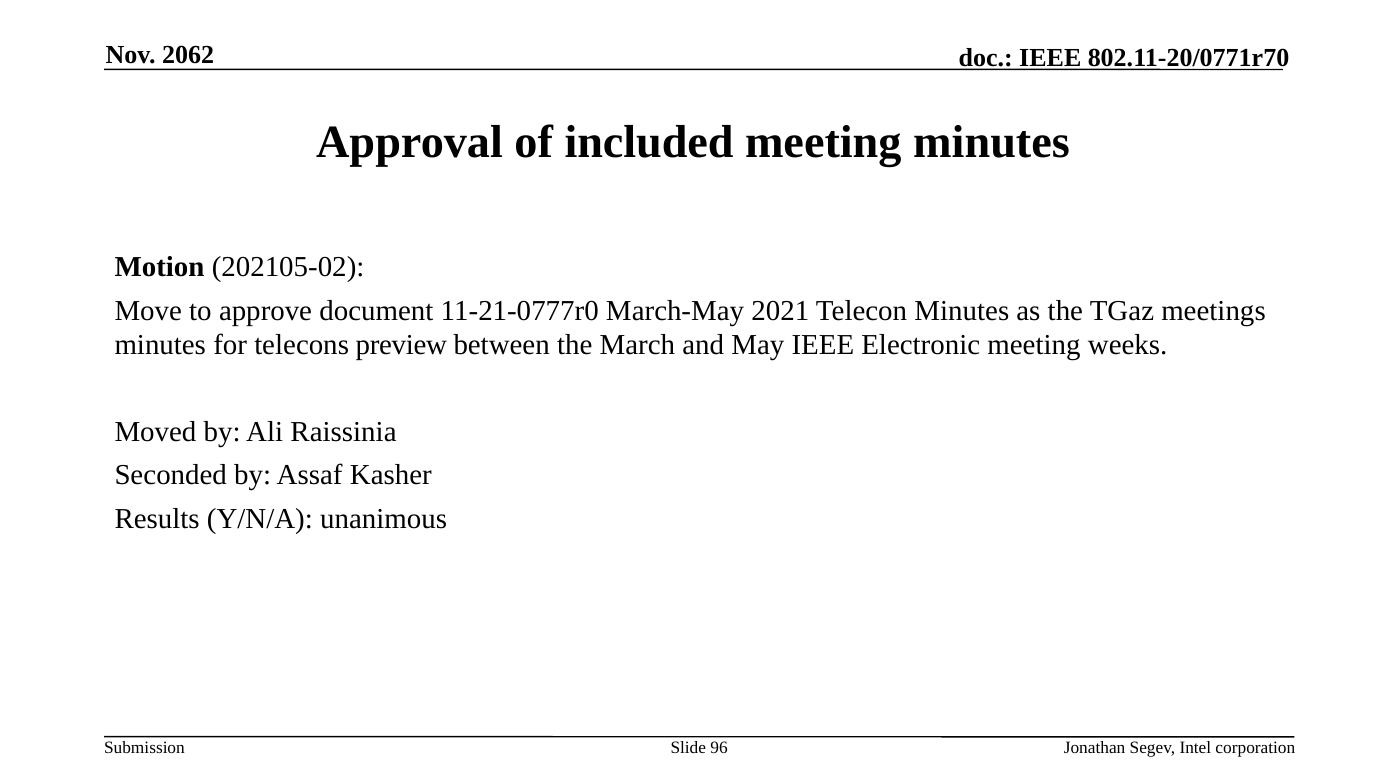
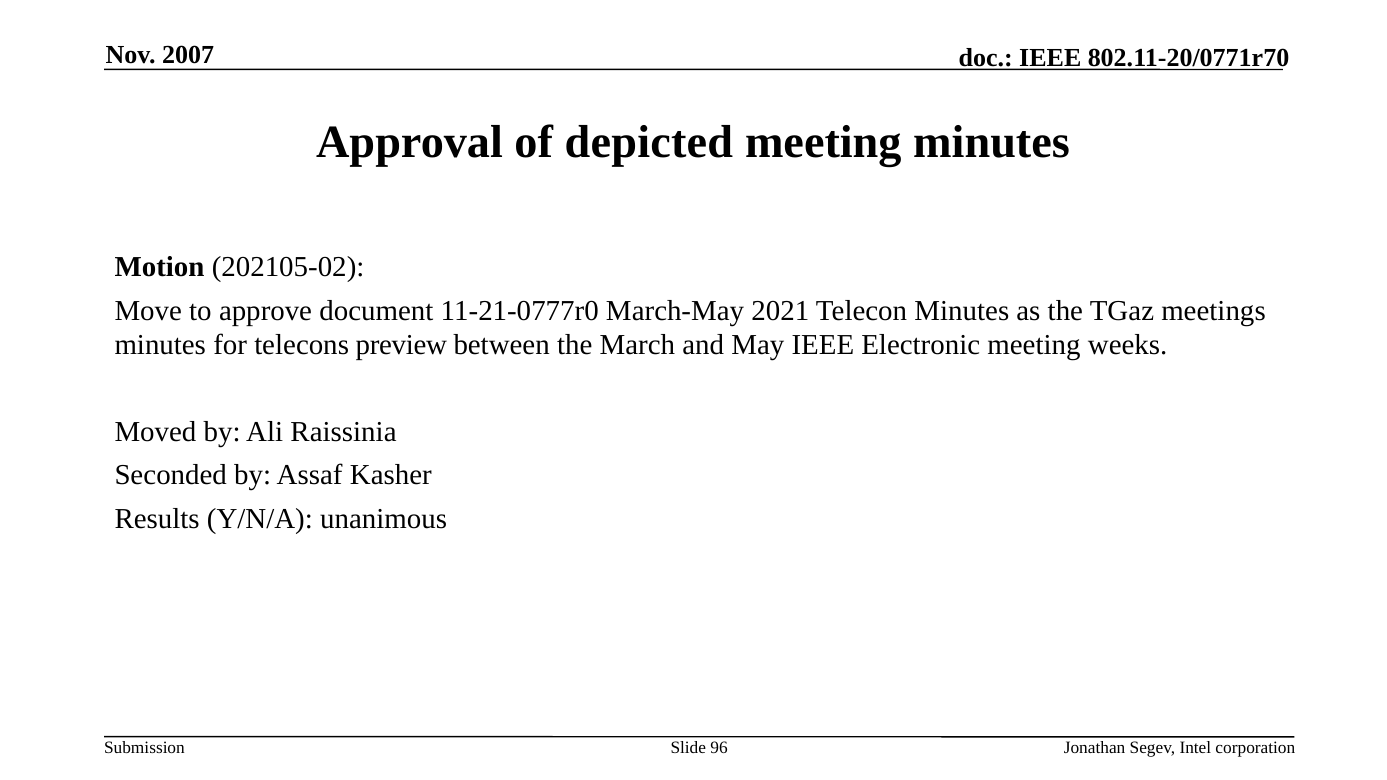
2062: 2062 -> 2007 (188, 55)
included: included -> depicted (649, 142)
